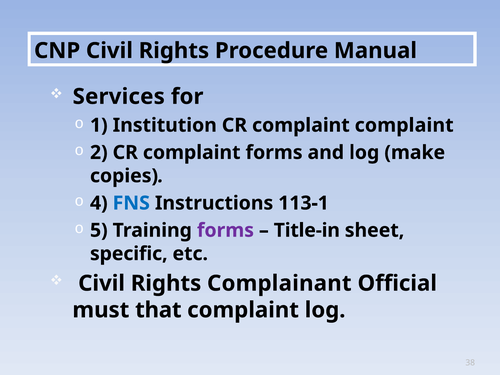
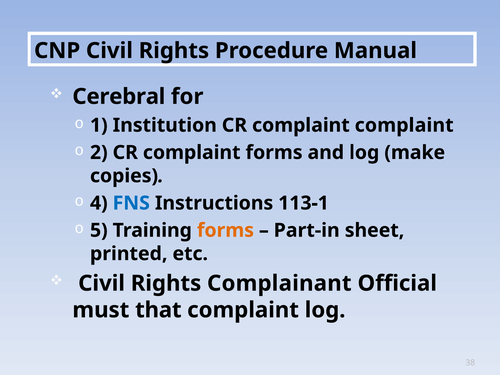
Services: Services -> Cerebral (119, 97)
forms colour: purple -> orange (225, 230)
Title-in: Title-in -> Part-in (307, 230)
specific: specific -> printed (129, 254)
